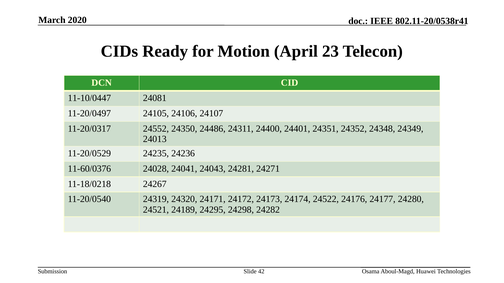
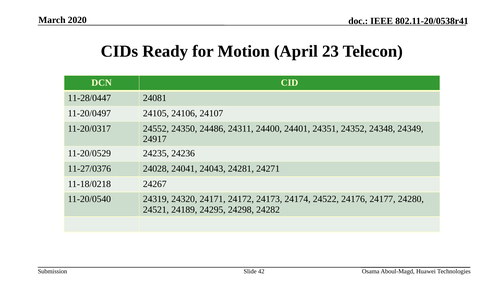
11-10/0447: 11-10/0447 -> 11-28/0447 (89, 98)
24013: 24013 -> 24917 (155, 139)
11-60/0376: 11-60/0376 -> 11-27/0376 (89, 169)
